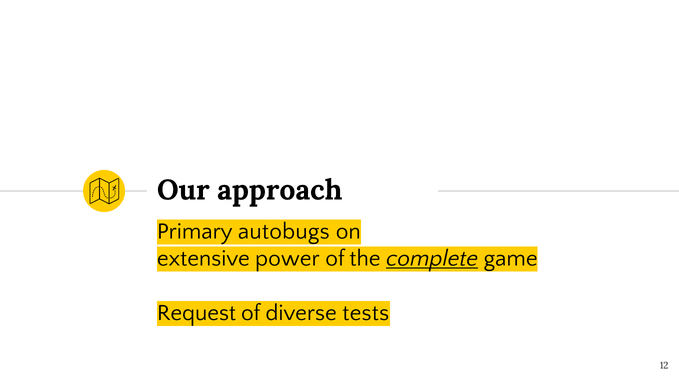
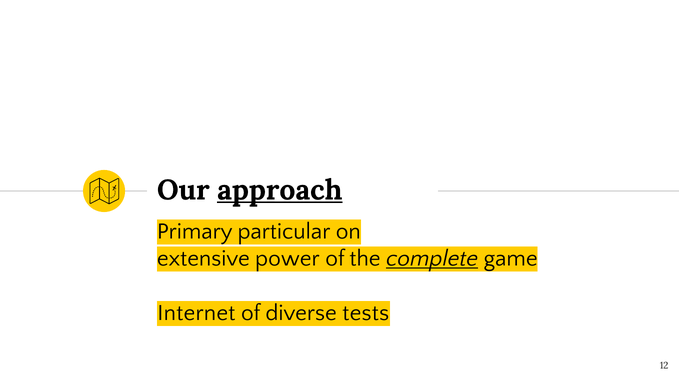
approach underline: none -> present (280, 190)
autobugs: autobugs -> particular (284, 231)
Request: Request -> Internet (196, 313)
